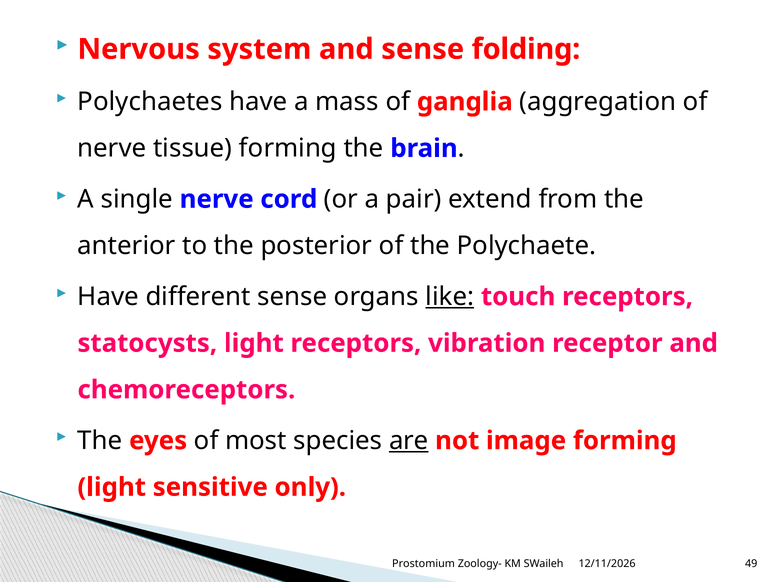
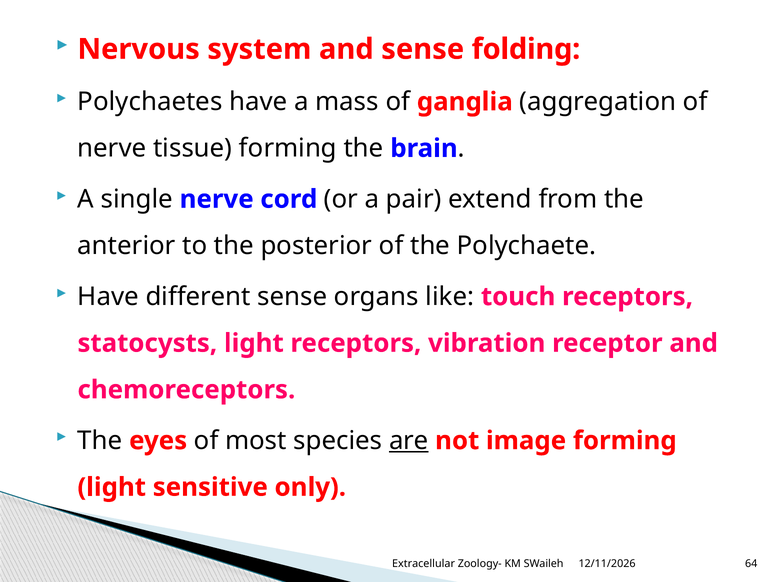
like underline: present -> none (450, 297)
Prostomium: Prostomium -> Extracellular (424, 564)
49: 49 -> 64 (751, 564)
